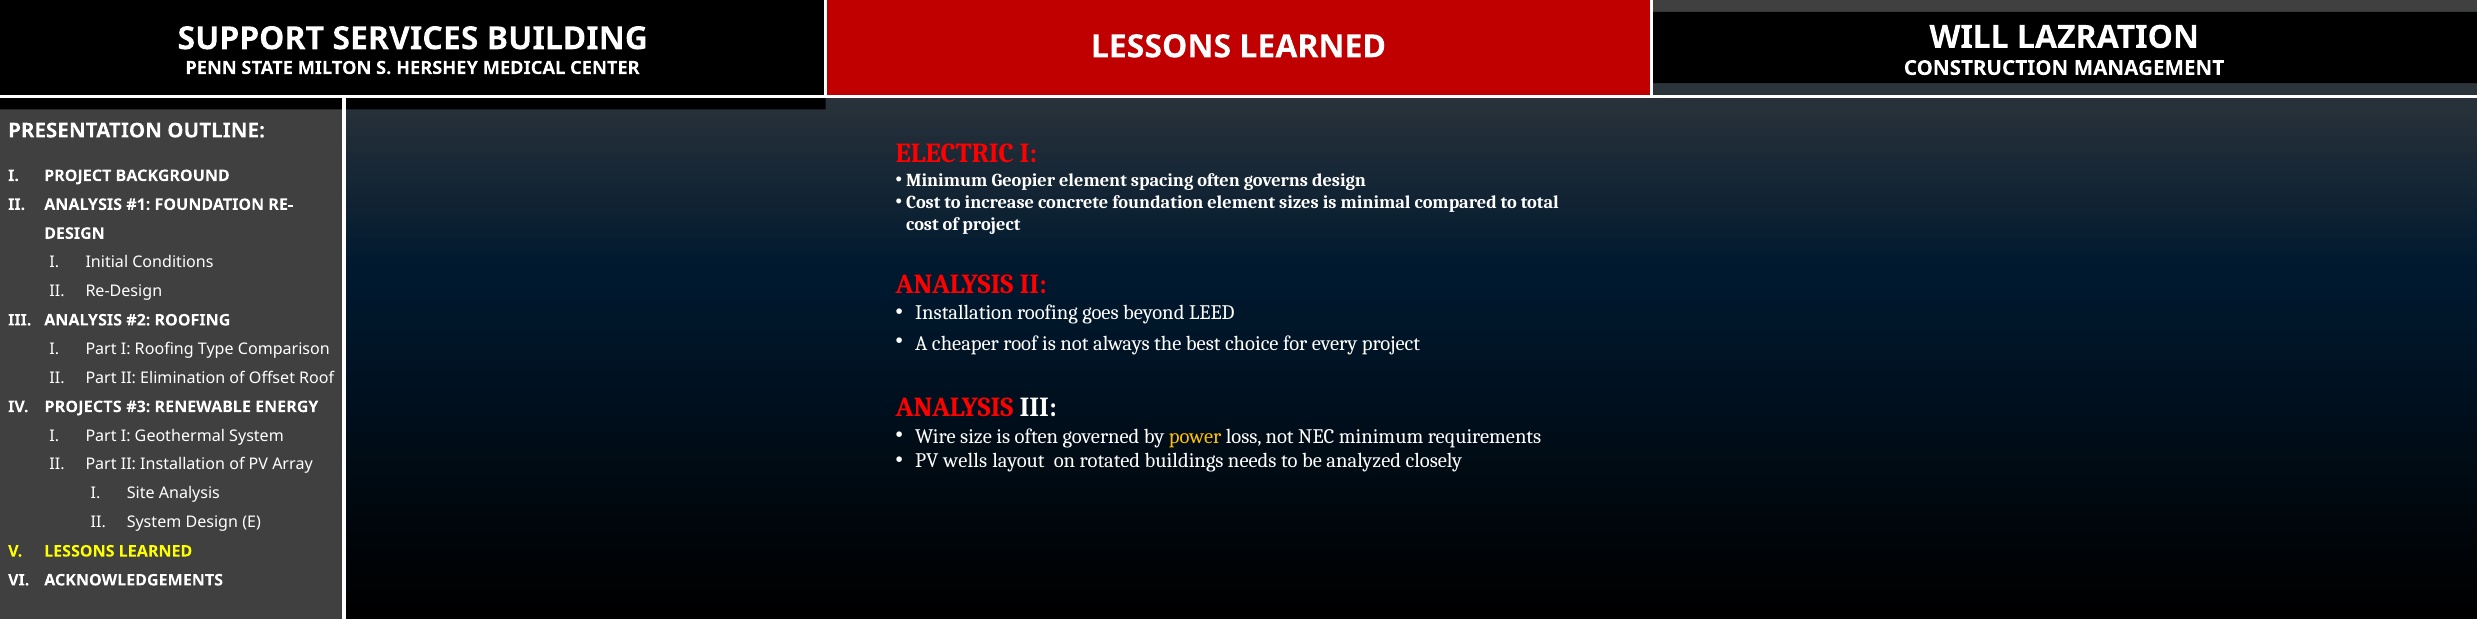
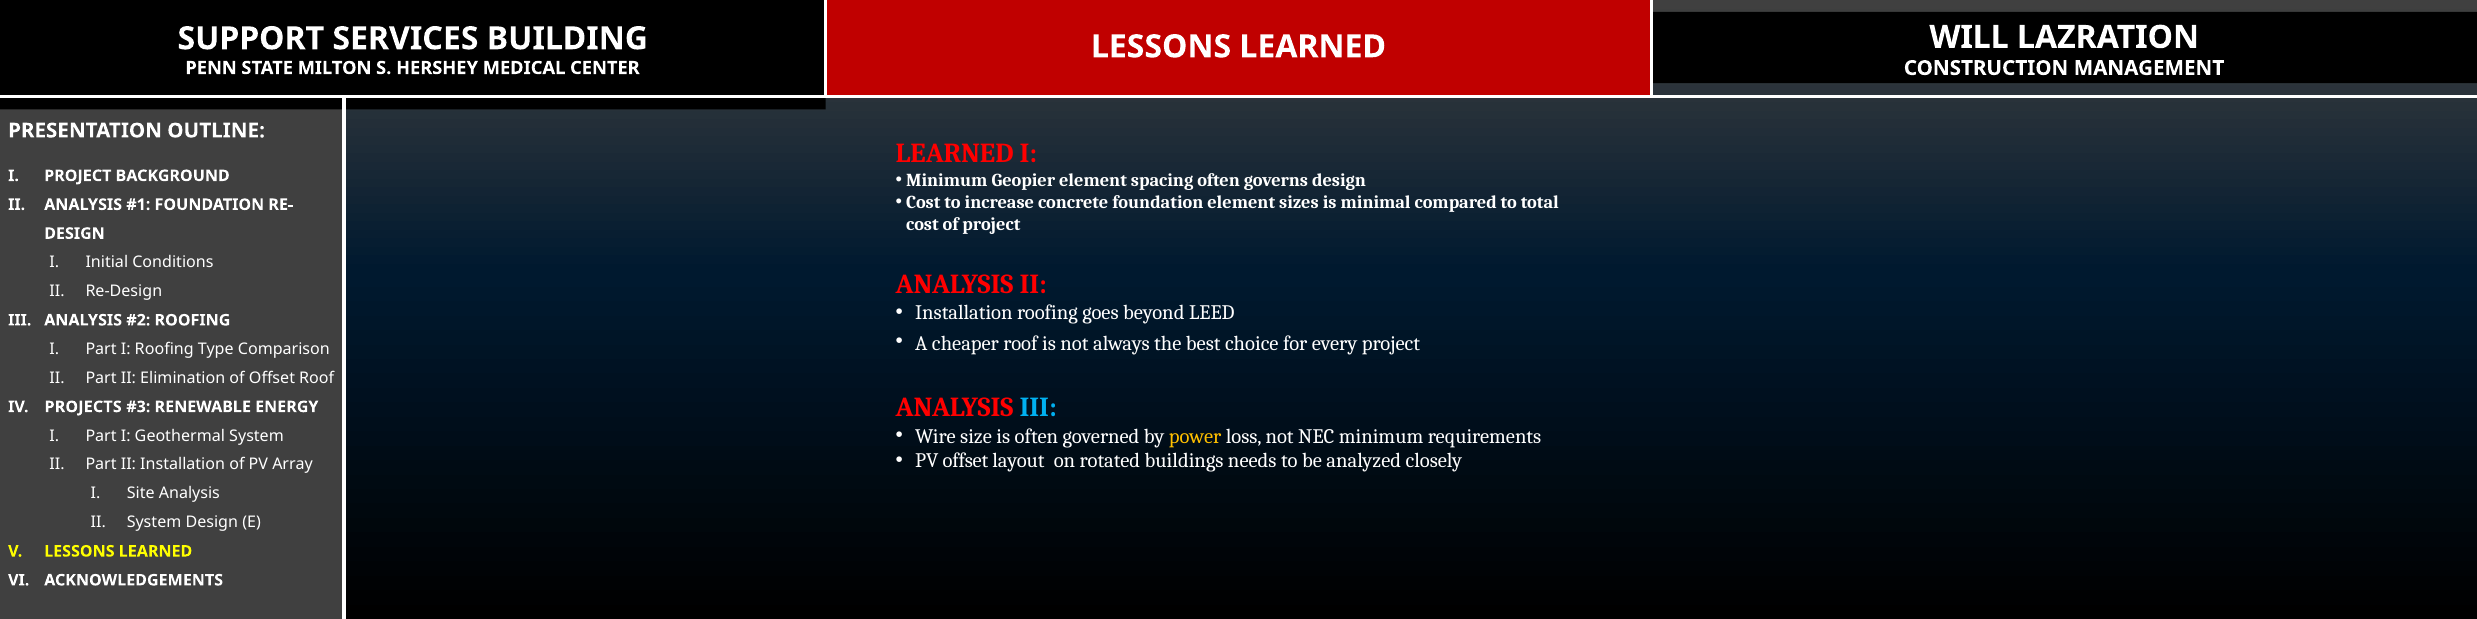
ELECTRIC: ELECTRIC -> LEARNED (955, 153)
III colour: white -> light blue (1038, 408)
PV wells: wells -> offset (965, 461)
